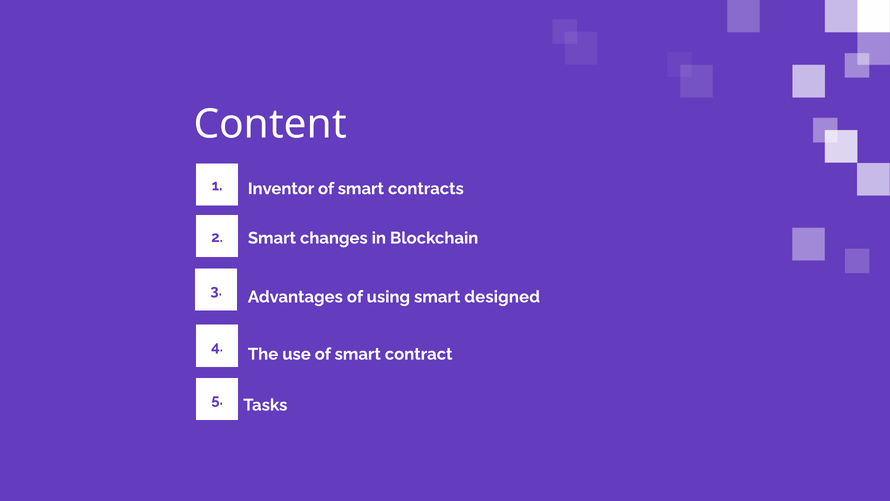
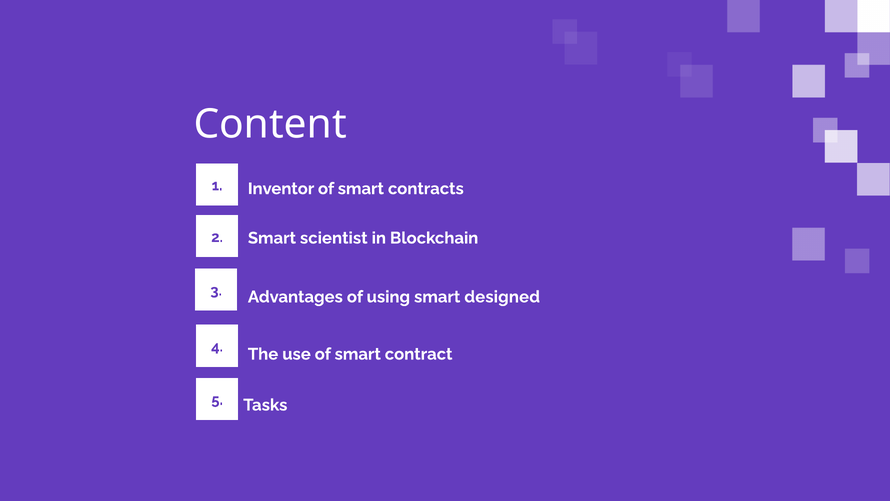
changes: changes -> scientist (334, 238)
